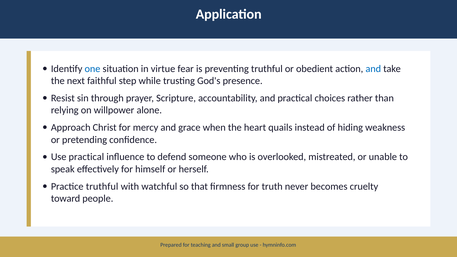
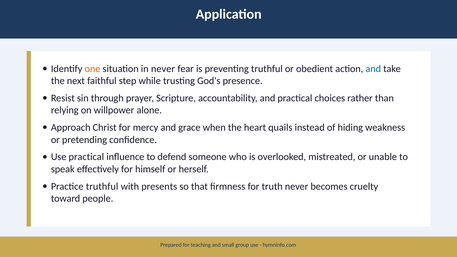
one colour: blue -> orange (92, 69)
in virtue: virtue -> never (163, 69)
watchful: watchful -> presents (159, 186)
